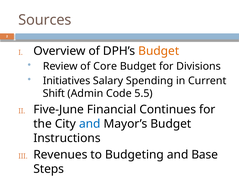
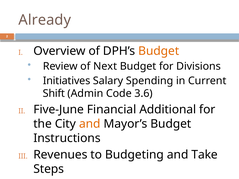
Sources: Sources -> Already (45, 20)
Core: Core -> Next (105, 66)
5.5: 5.5 -> 3.6 (144, 94)
Continues: Continues -> Additional (168, 110)
and colour: blue -> orange (90, 124)
Base: Base -> Take (205, 155)
